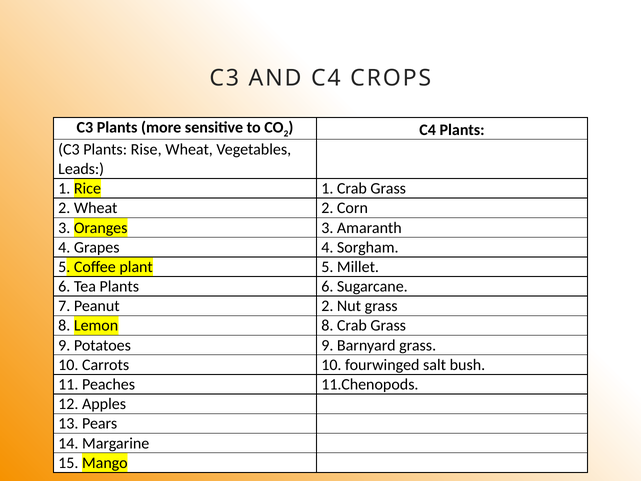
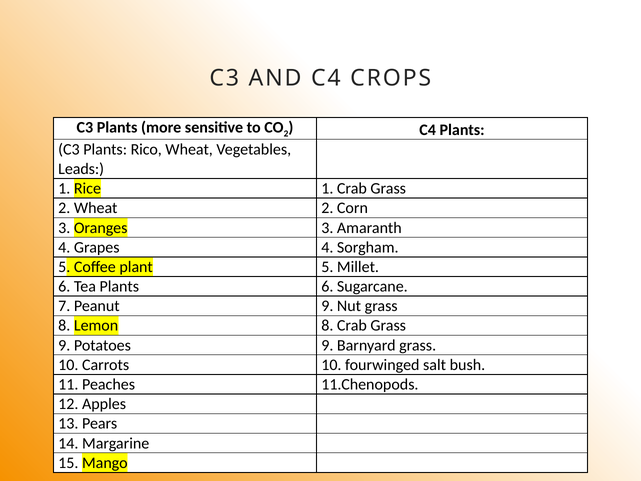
Rise: Rise -> Rico (146, 149)
Peanut 2: 2 -> 9 (327, 306)
